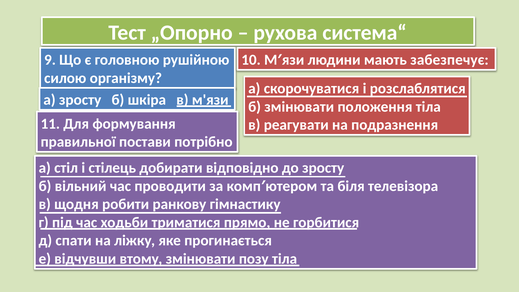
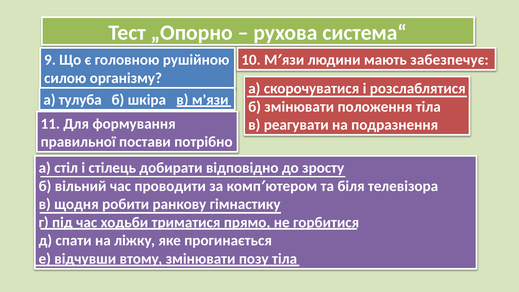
а зросту: зросту -> тулуба (80, 100)
